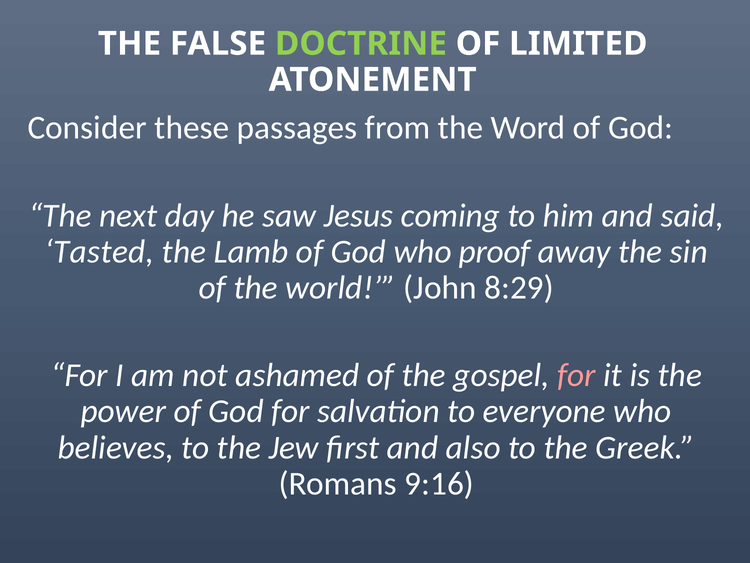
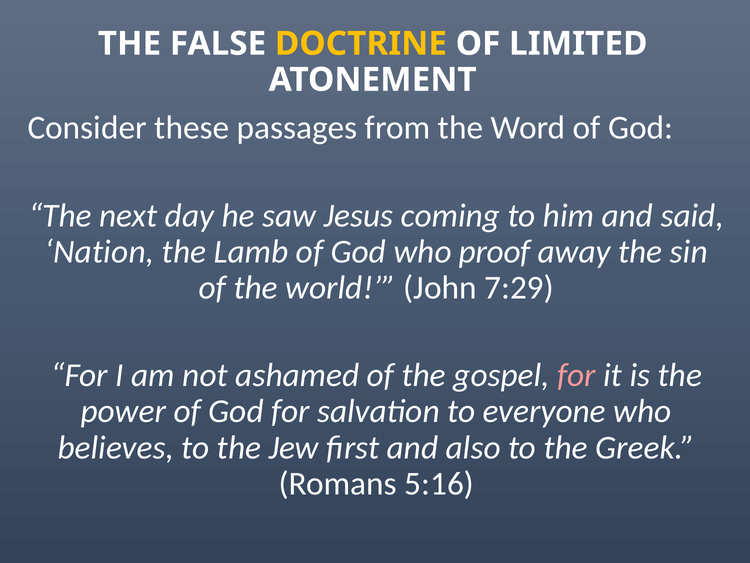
DOCTRINE colour: light green -> yellow (361, 44)
Tasted: Tasted -> Nation (99, 251)
8:29: 8:29 -> 7:29 (519, 287)
9:16: 9:16 -> 5:16 (439, 483)
